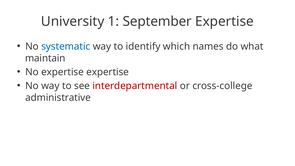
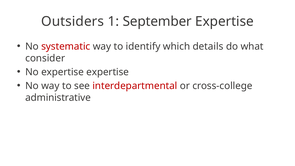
University: University -> Outsiders (73, 21)
systematic colour: blue -> red (66, 46)
names: names -> details (208, 46)
maintain: maintain -> consider (45, 58)
